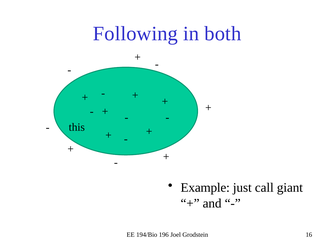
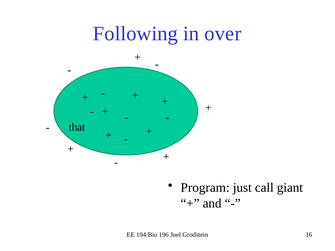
both: both -> over (223, 34)
this: this -> that (77, 127)
Example: Example -> Program (205, 188)
